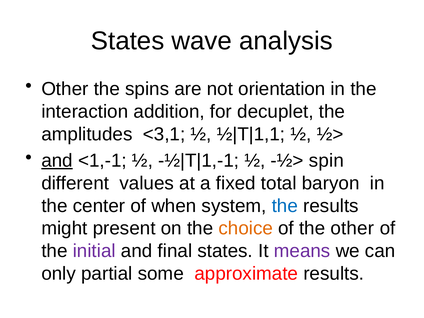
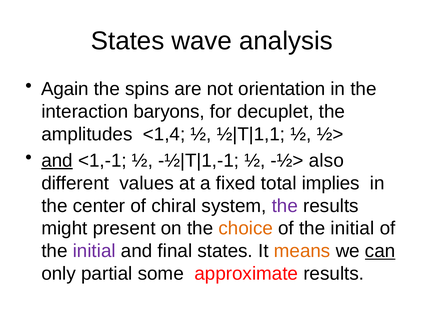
Other: Other -> Again (65, 89)
addition: addition -> baryons (169, 112)
<3,1: <3,1 -> <1,4 (164, 134)
spin: spin -> also (326, 161)
baryon: baryon -> implies (331, 183)
when: when -> chiral (174, 206)
the colour: blue -> purple (285, 206)
other: other -> initial (352, 228)
means colour: purple -> orange (302, 251)
can underline: none -> present (380, 251)
